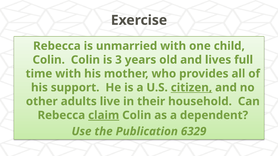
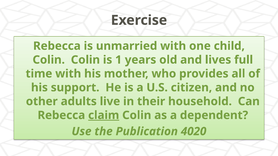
3: 3 -> 1 (118, 60)
citizen underline: present -> none (191, 88)
6329: 6329 -> 4020 (194, 132)
